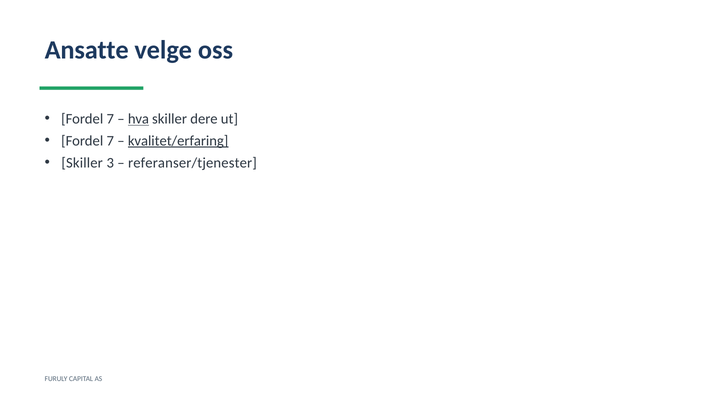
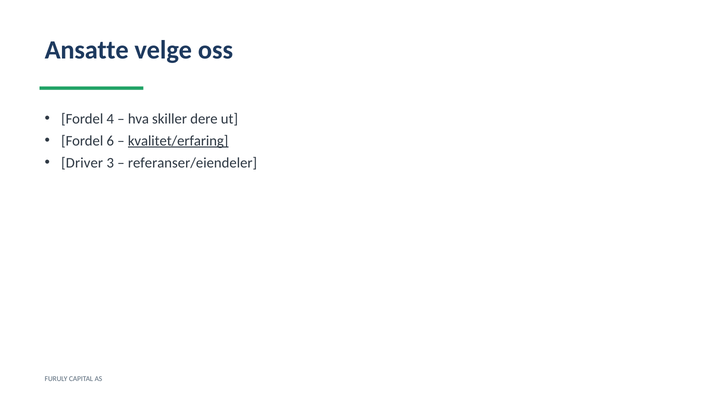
7: 7 -> 4 (110, 119)
hva underline: present -> none (138, 119)
7: 7 -> 6 (110, 141)
Skiller: Skiller -> Driver (82, 163)
referanser/tjenester: referanser/tjenester -> referanser/eiendeler (192, 163)
